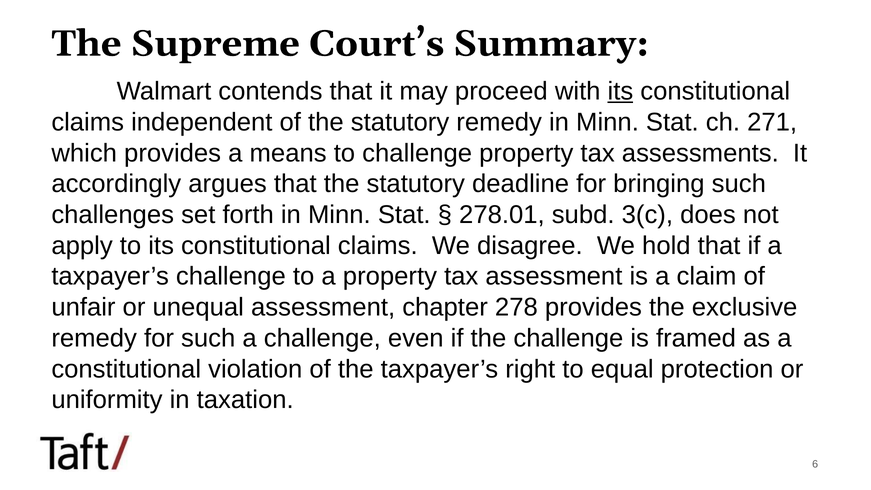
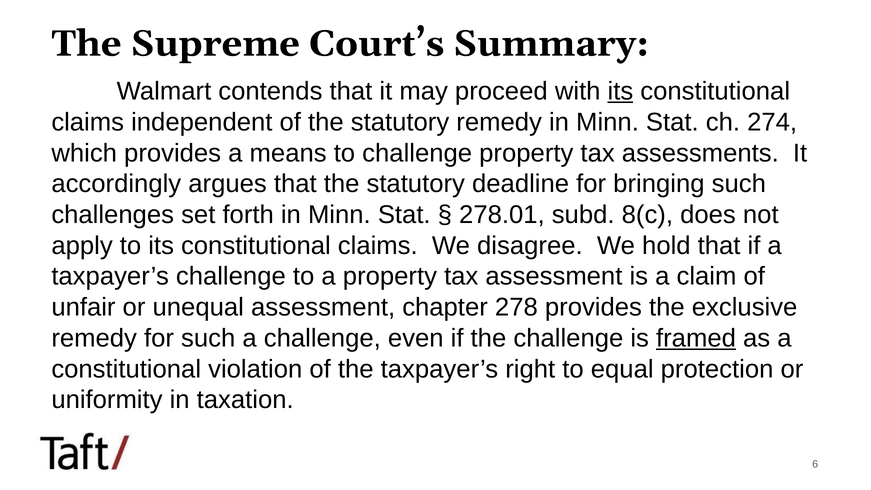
271: 271 -> 274 (772, 122)
3(c: 3(c -> 8(c (647, 215)
framed underline: none -> present (696, 338)
